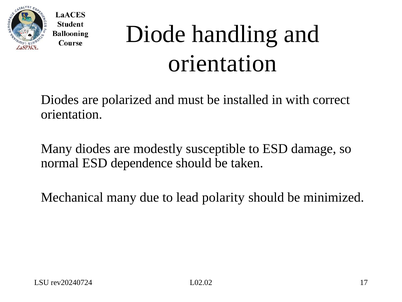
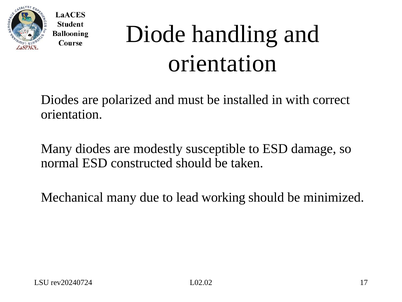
dependence: dependence -> constructed (142, 163)
polarity: polarity -> working (223, 197)
